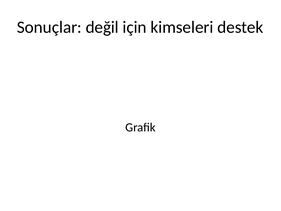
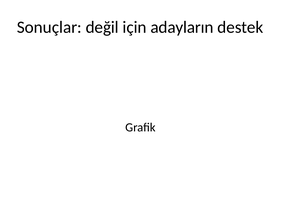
kimseleri: kimseleri -> adayların (182, 27)
